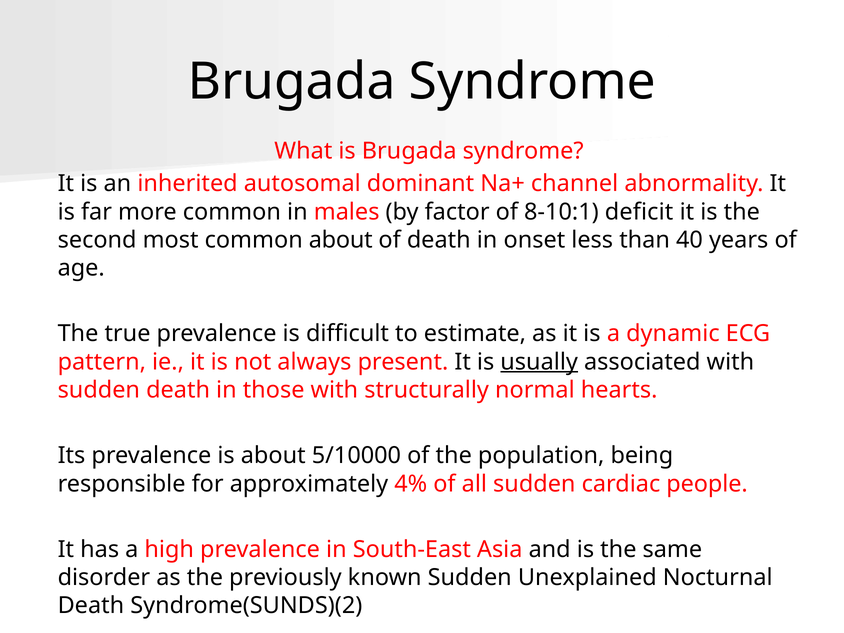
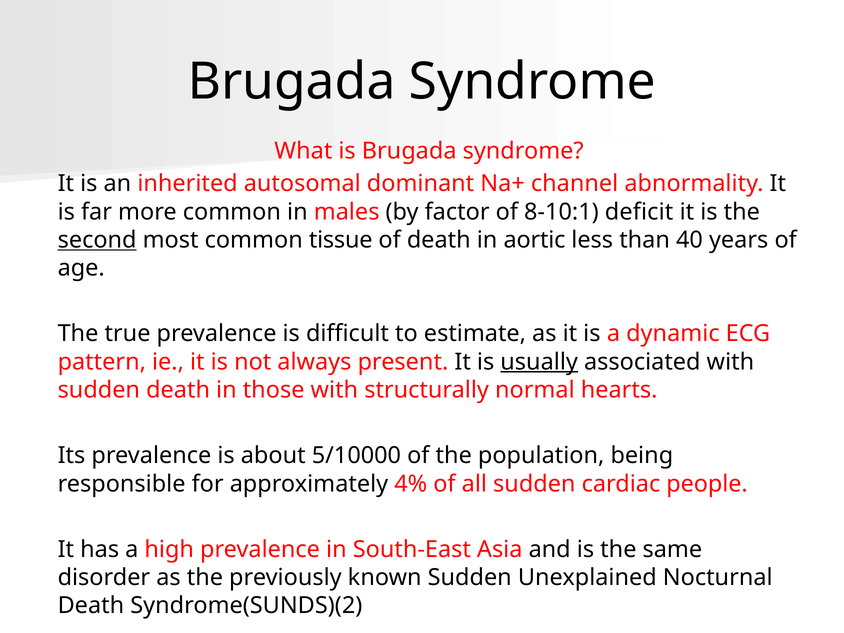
second underline: none -> present (97, 240)
common about: about -> tissue (341, 240)
onset: onset -> aortic (534, 240)
